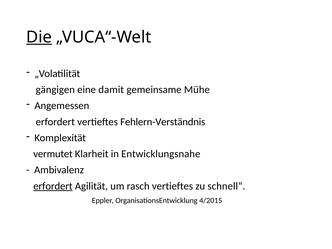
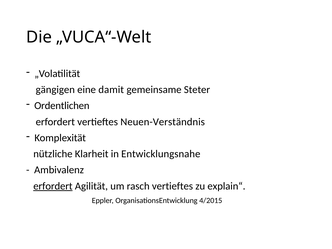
Die underline: present -> none (39, 37)
Mühe: Mühe -> Steter (197, 90)
Angemessen: Angemessen -> Ordentlichen (62, 106)
Fehlern-Verständnis: Fehlern-Verständnis -> Neuen-Verständnis (163, 122)
vermutet: vermutet -> nützliche (53, 154)
schnell“: schnell“ -> explain“ (226, 186)
